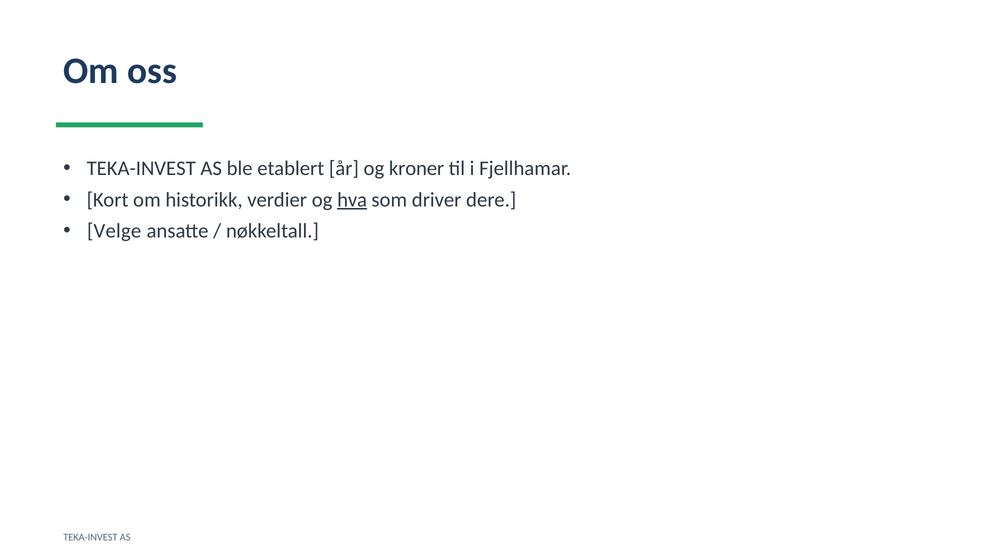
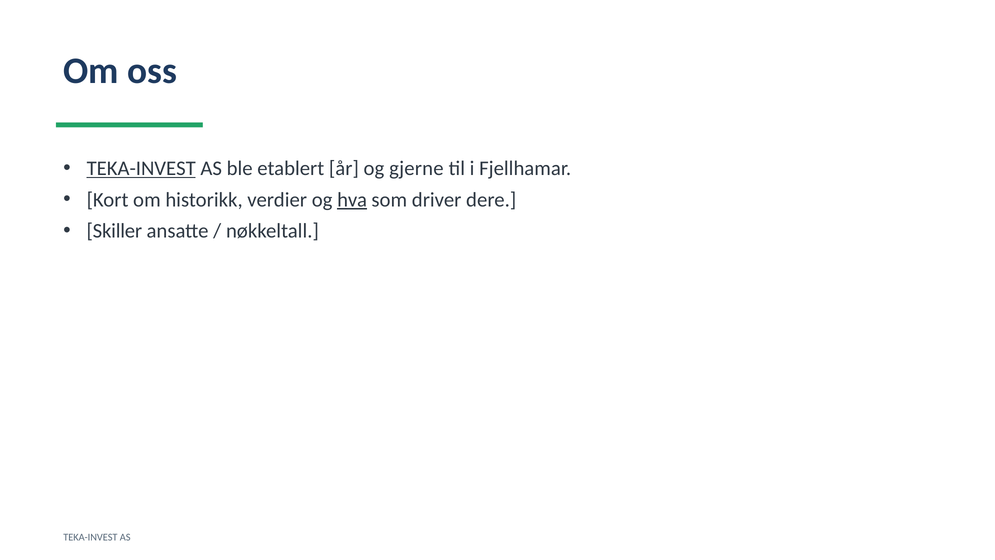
TEKA-INVEST underline: none -> present (141, 169)
kroner: kroner -> gjerne (416, 169)
Velge: Velge -> Skiller (114, 231)
